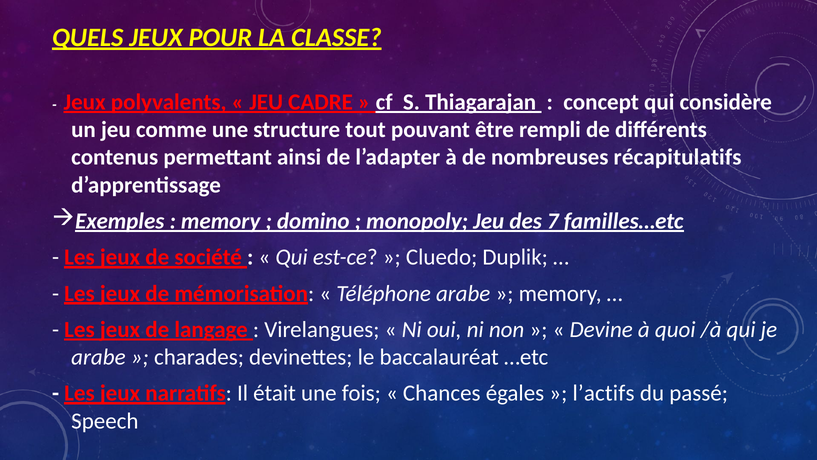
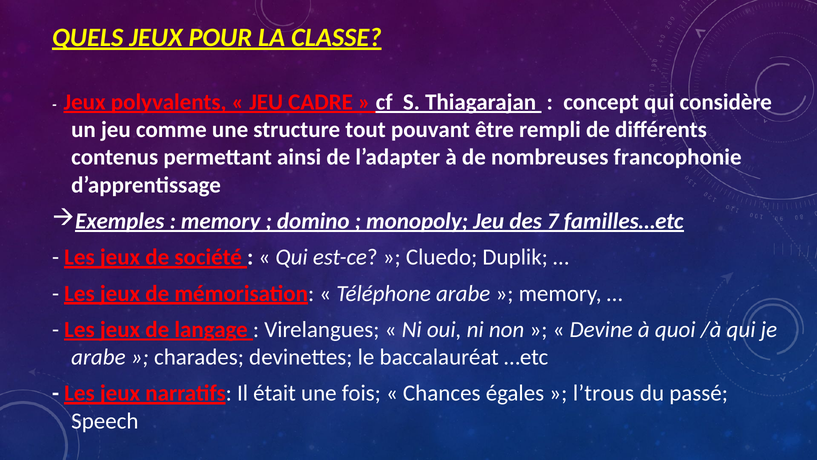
récapitulatifs: récapitulatifs -> francophonie (678, 157)
l’actifs: l’actifs -> l’trous (603, 393)
